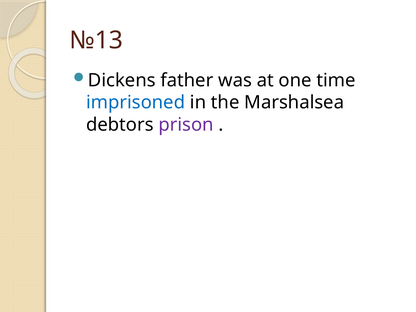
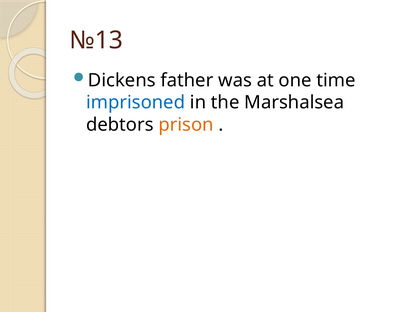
prison colour: purple -> orange (186, 125)
